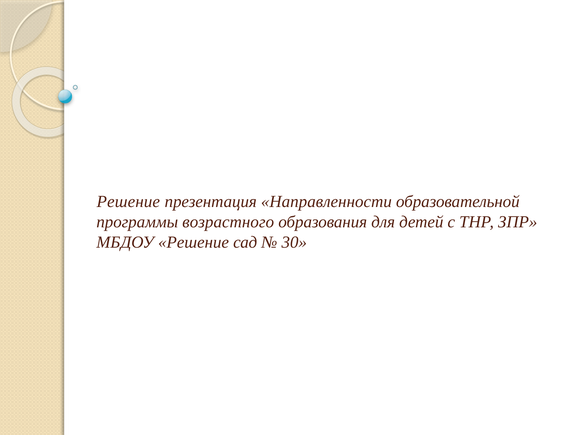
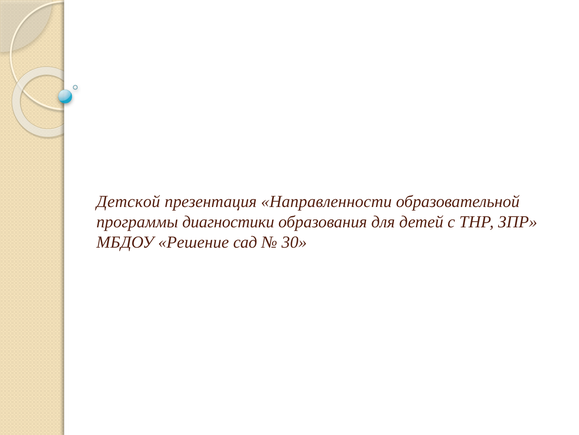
Решение: Решение -> Детской (128, 201)
возрастного: возрастного -> диагностики (228, 221)
